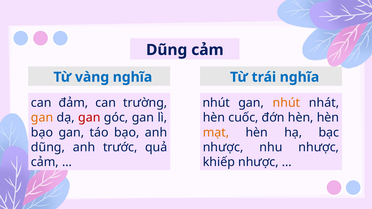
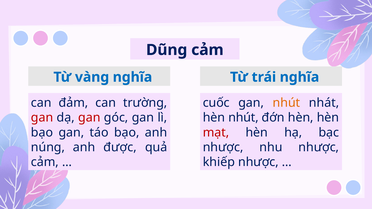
nhút: nhút -> cuốc (216, 103)
gan colour: orange -> red (42, 118)
hèn cuốc: cuốc -> nhút (243, 118)
mạt colour: orange -> red (216, 133)
dũng: dũng -> núng (48, 147)
trước: trước -> được (120, 147)
